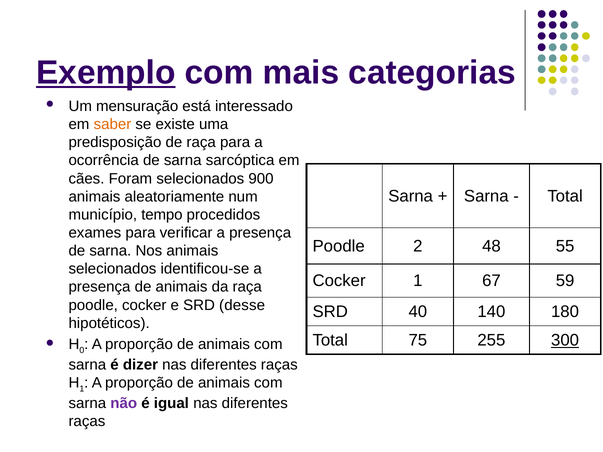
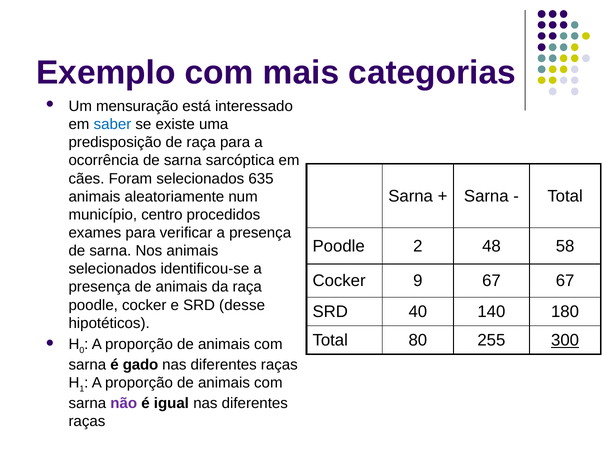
Exemplo underline: present -> none (106, 73)
saber colour: orange -> blue (112, 124)
900: 900 -> 635 (261, 179)
tempo: tempo -> centro (162, 215)
55: 55 -> 58 (565, 246)
Cocker 1: 1 -> 9 (418, 281)
67 59: 59 -> 67 (565, 281)
75: 75 -> 80 (418, 340)
dizer: dizer -> gado (141, 365)
